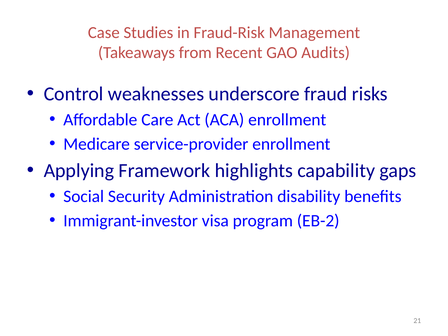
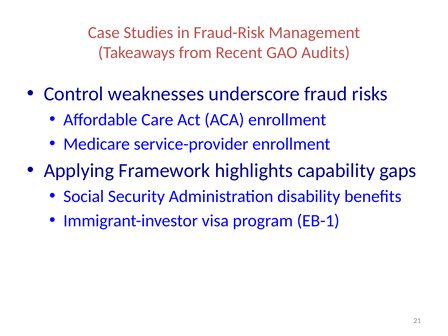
EB-2: EB-2 -> EB-1 (318, 221)
